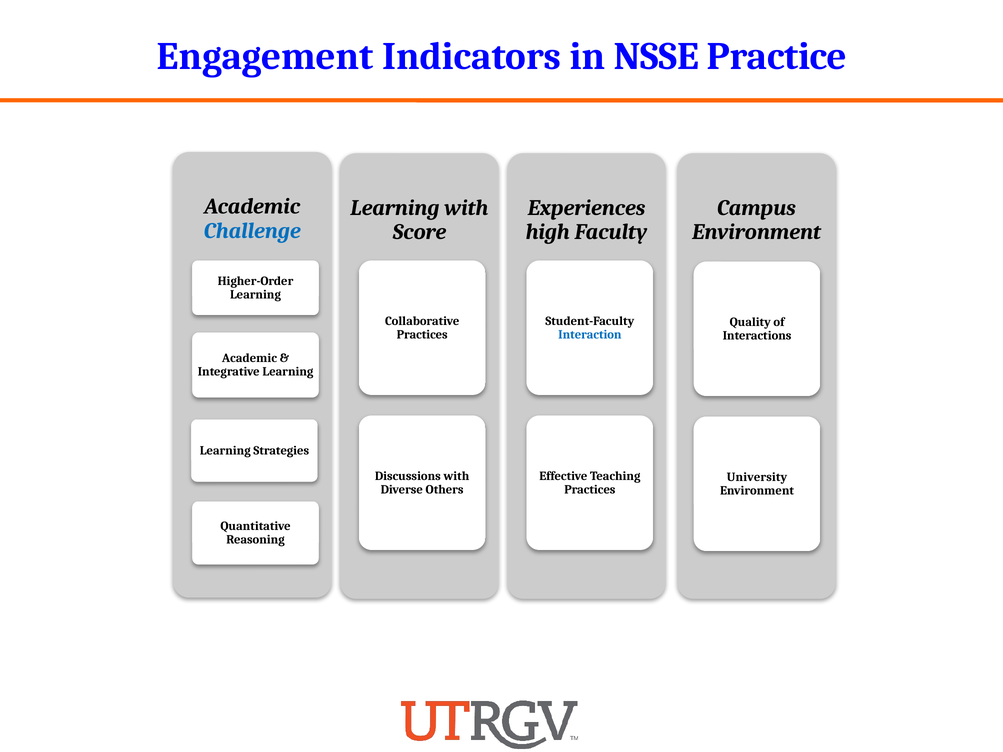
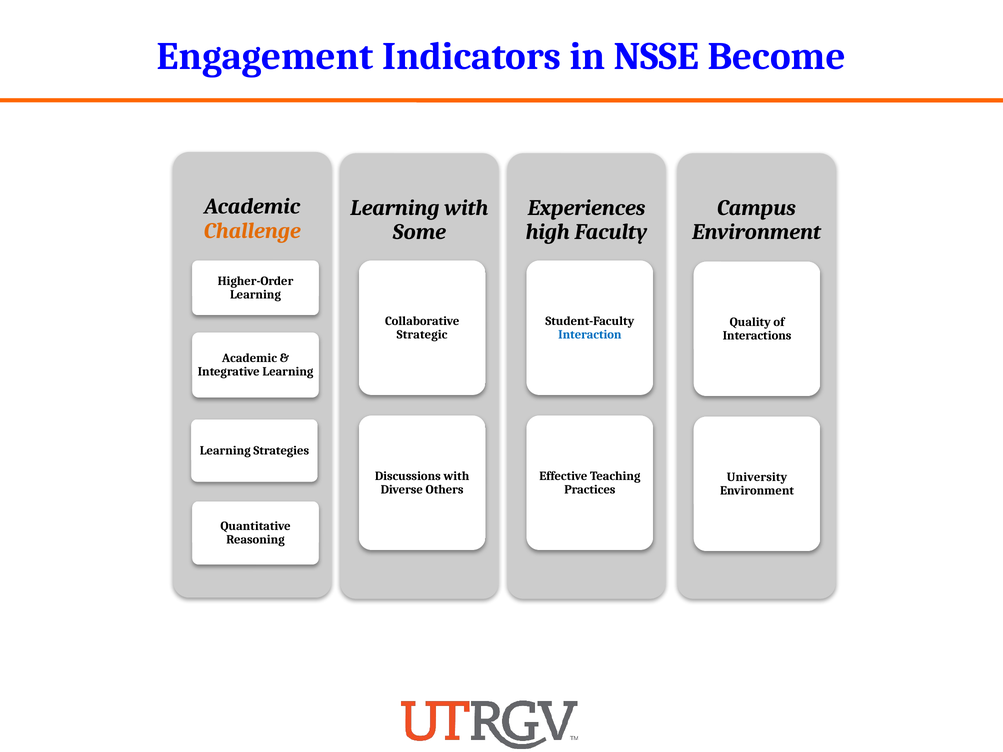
Practice: Practice -> Become (777, 56)
Challenge colour: blue -> orange (252, 231)
Score: Score -> Some (419, 232)
Practices: Practices -> Strategic (422, 335)
